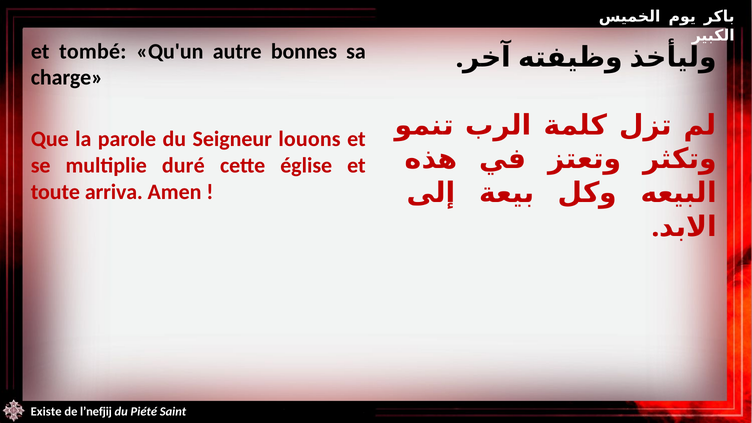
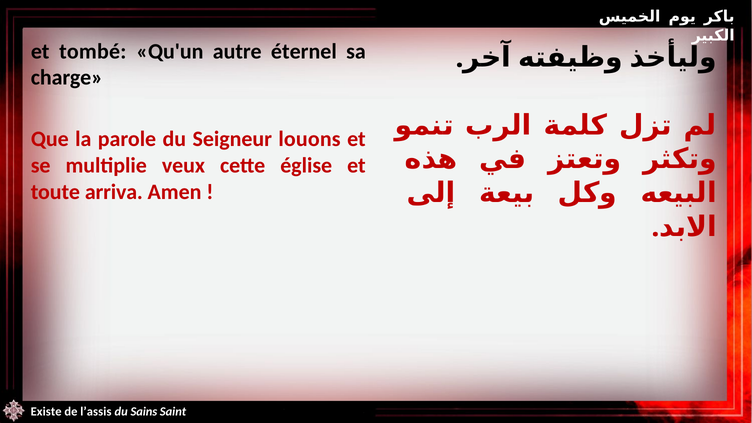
bonnes: bonnes -> éternel (304, 51)
duré: duré -> veux (183, 165)
l’nefjij: l’nefjij -> l’assis (96, 411)
Piété: Piété -> Sains (144, 411)
